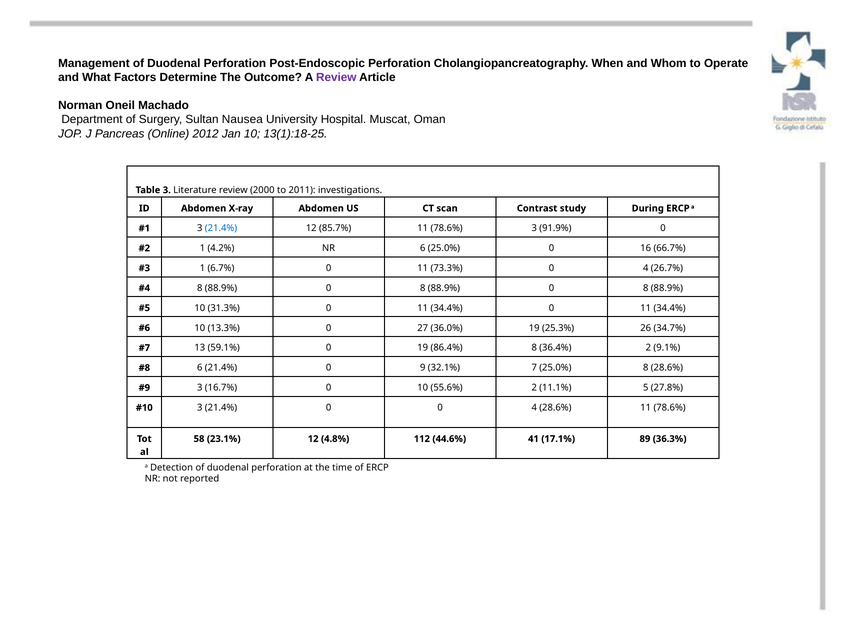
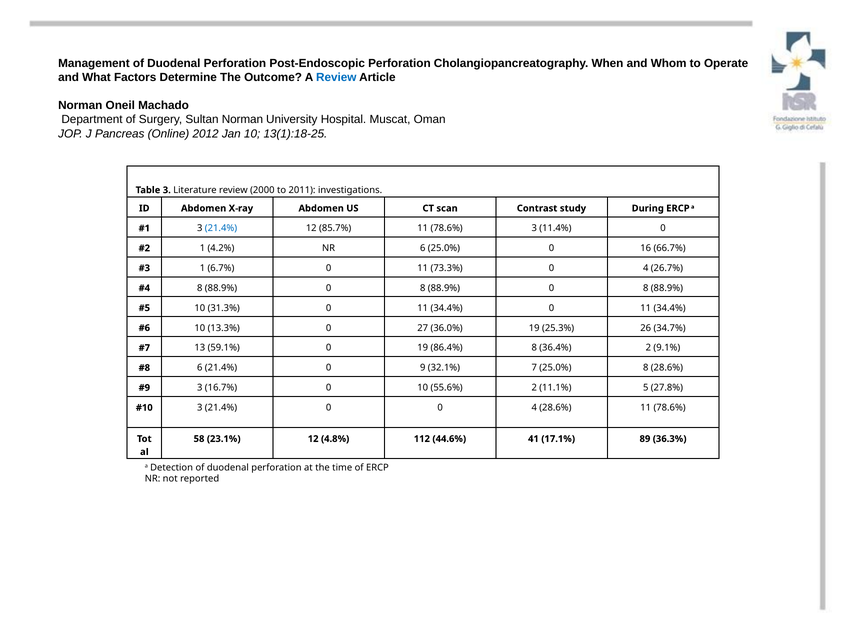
Review colour: purple -> blue (336, 77)
Sultan Nausea: Nausea -> Norman (242, 120)
91.9%: 91.9% -> 11.4% (555, 228)
